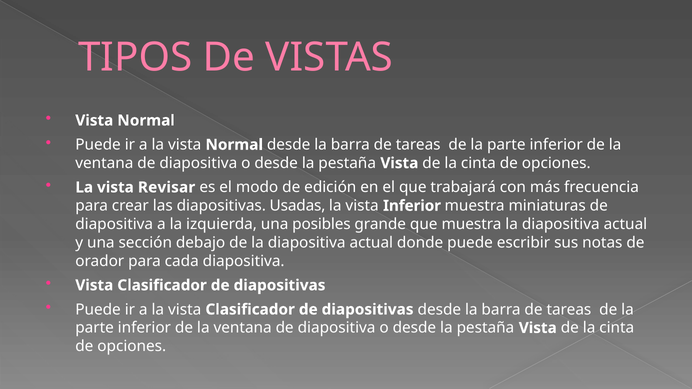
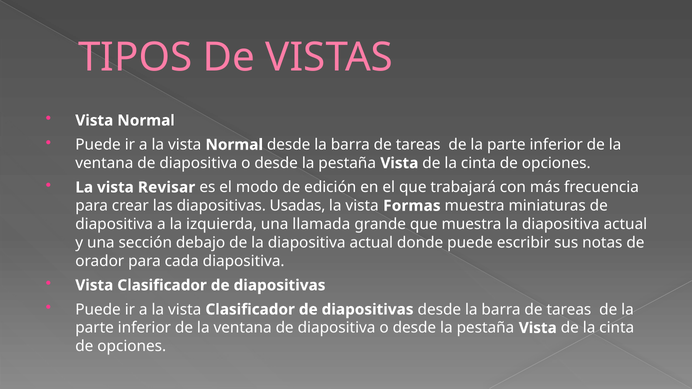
vista Inferior: Inferior -> Formas (412, 206)
posibles: posibles -> llamada (321, 224)
